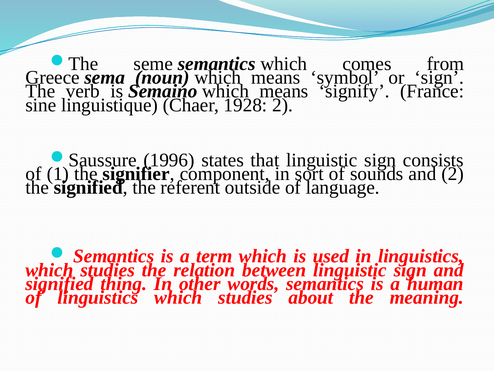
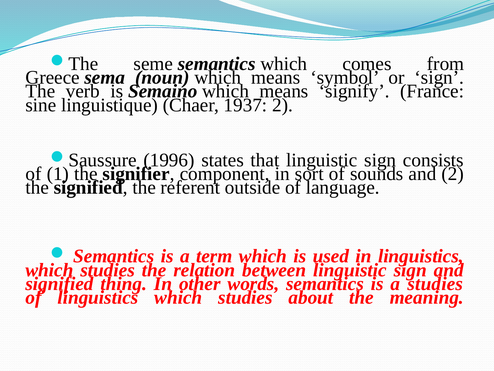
1928: 1928 -> 1937 (245, 105)
a human: human -> studies (435, 283)
